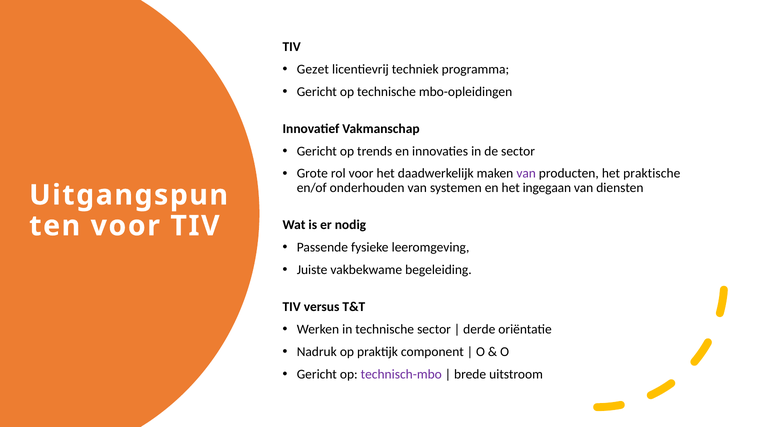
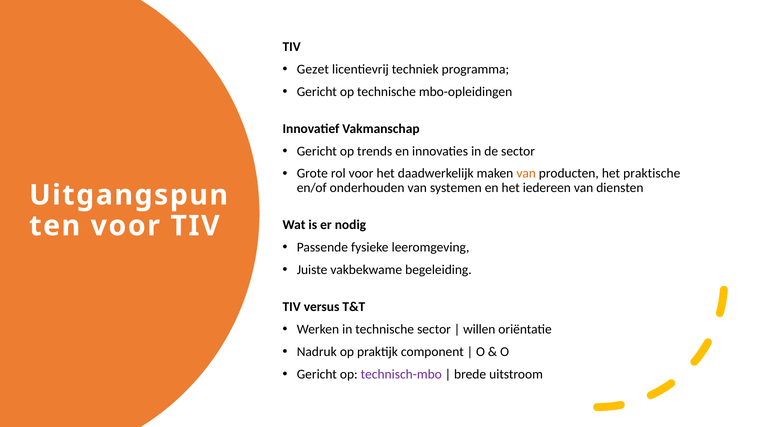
van colour: purple -> orange (526, 174)
ingegaan: ingegaan -> iedereen (547, 188)
derde: derde -> willen (479, 329)
